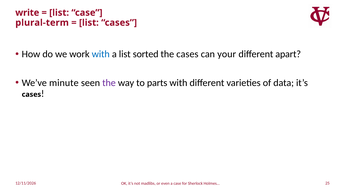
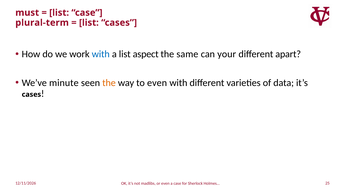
write: write -> must (27, 13)
sorted: sorted -> aspect (146, 54)
the cases: cases -> same (187, 54)
the colour: purple -> orange (109, 83)
to parts: parts -> even (157, 83)
